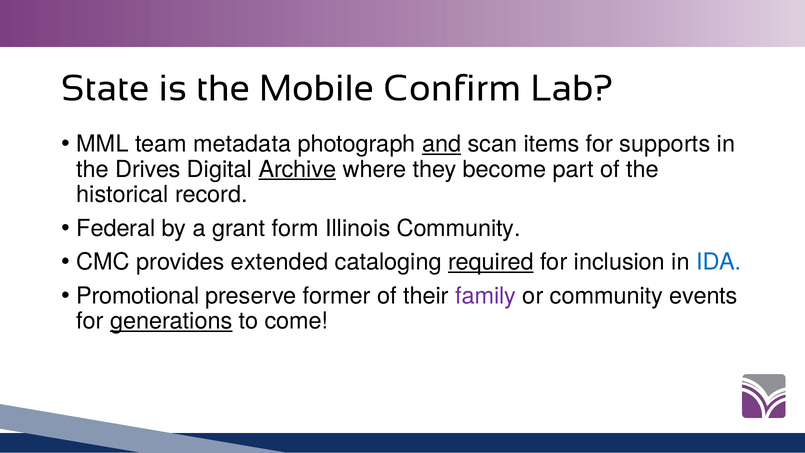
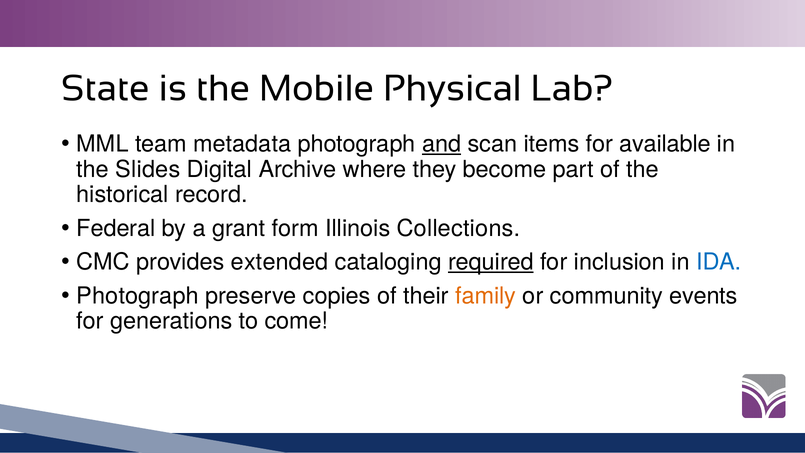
Confirm: Confirm -> Physical (453, 88)
supports: supports -> available (665, 144)
Drives: Drives -> Slides (148, 169)
Archive underline: present -> none (297, 169)
Illinois Community: Community -> Collections (458, 228)
Promotional: Promotional -> Photograph (138, 296)
former: former -> copies (337, 296)
family colour: purple -> orange (486, 296)
generations underline: present -> none (171, 321)
